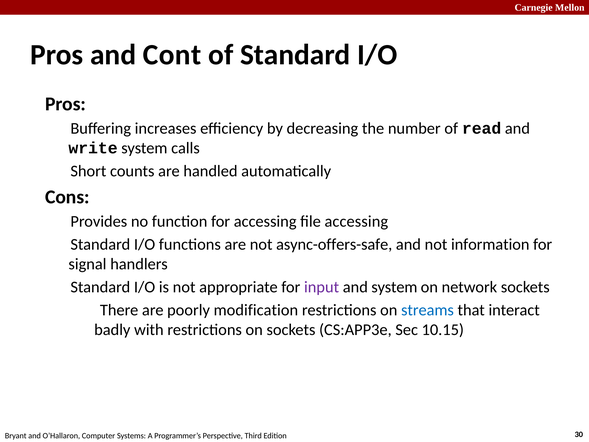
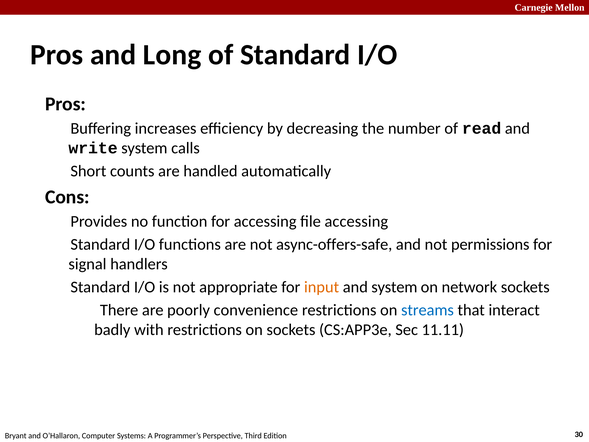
Cont: Cont -> Long (172, 55)
information: information -> permissions (490, 244)
input colour: purple -> orange (322, 287)
modification: modification -> convenience (256, 310)
10.15: 10.15 -> 11.11 (443, 329)
